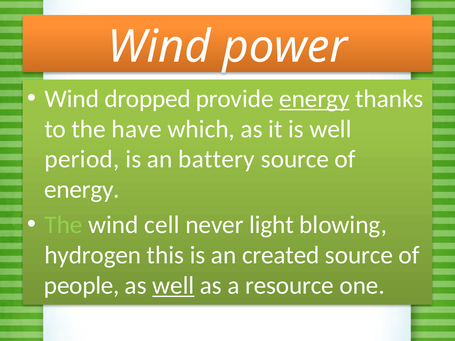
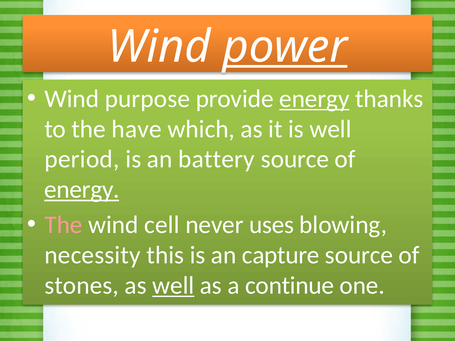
power underline: none -> present (285, 47)
dropped: dropped -> purpose (147, 99)
energy underline: none -> present (82, 190)
The colour: light green -> pink (63, 225)
light: light -> uses (272, 225)
hydrogen: hydrogen -> necessity (93, 255)
created: created -> capture (281, 255)
people: people -> stones (82, 286)
resource: resource -> continue (290, 286)
